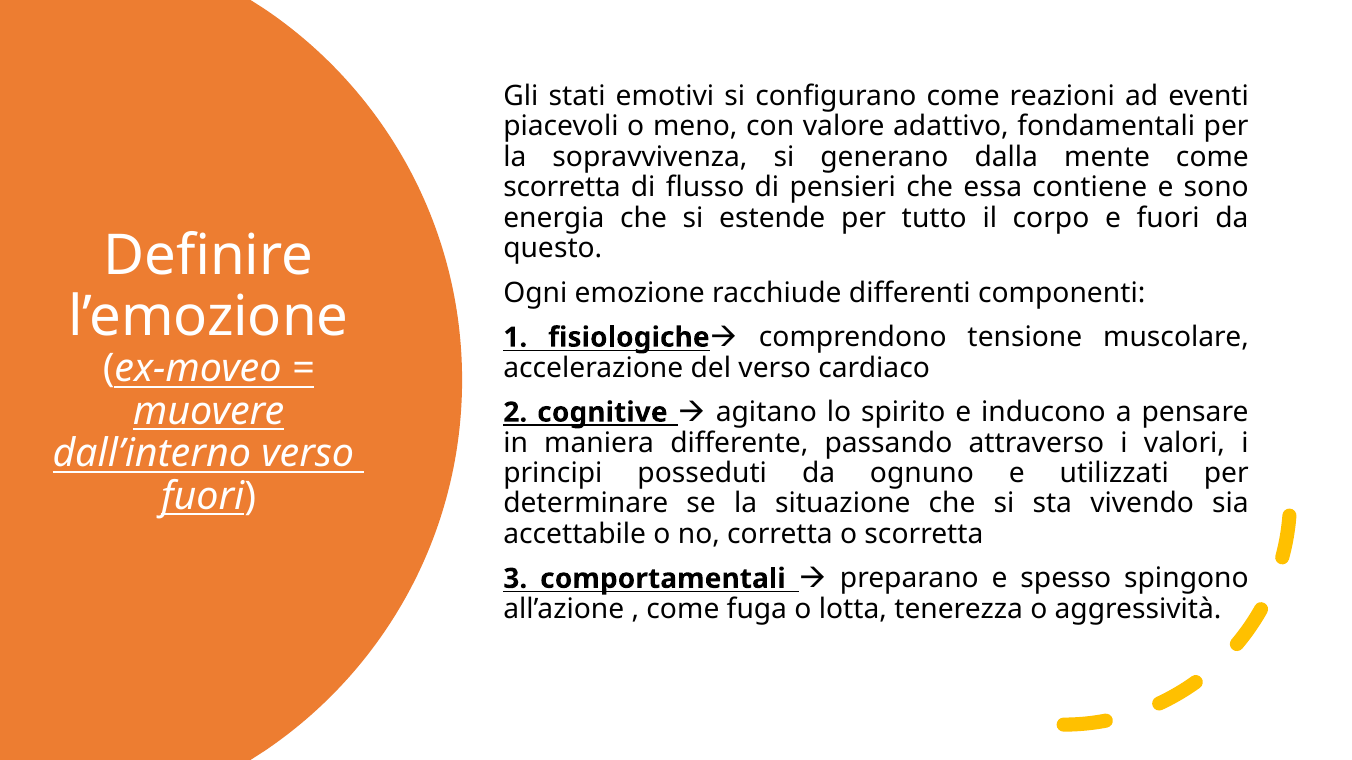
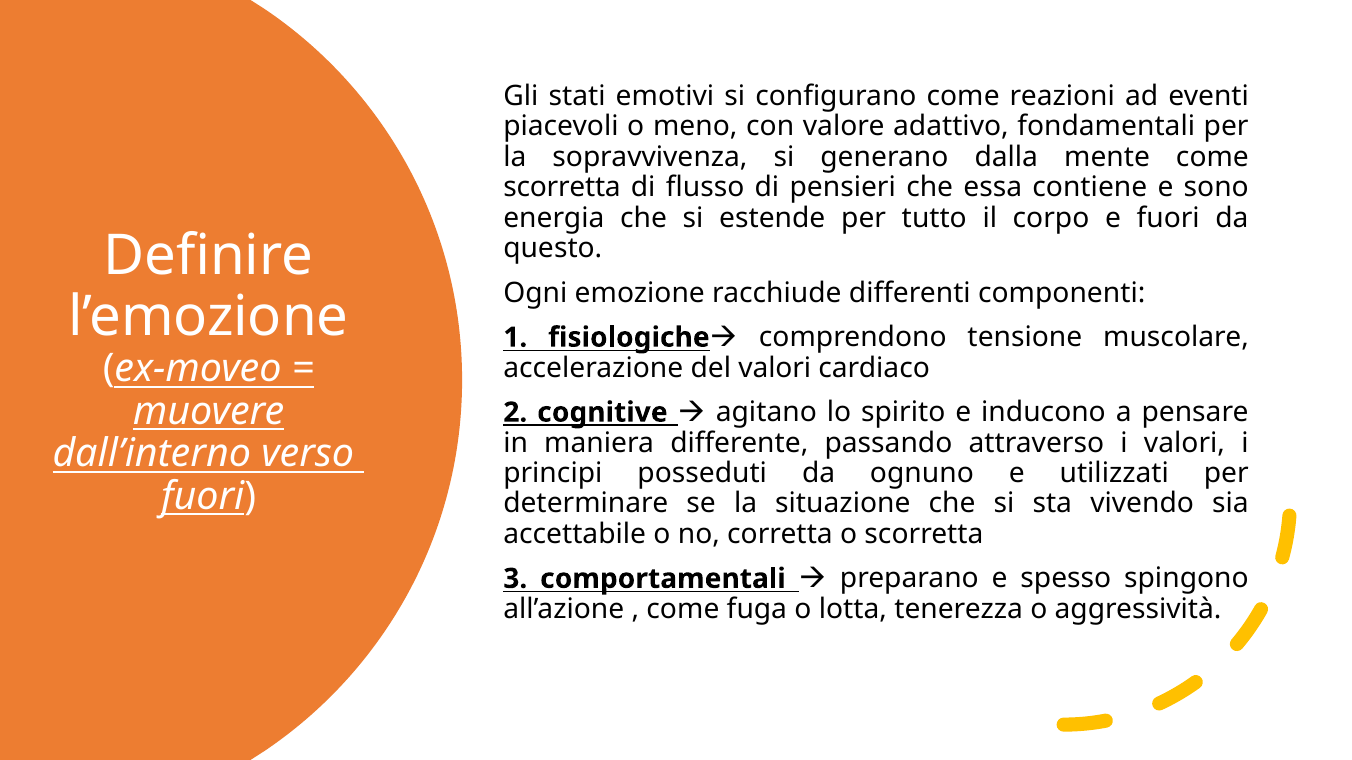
del verso: verso -> valori (775, 368)
